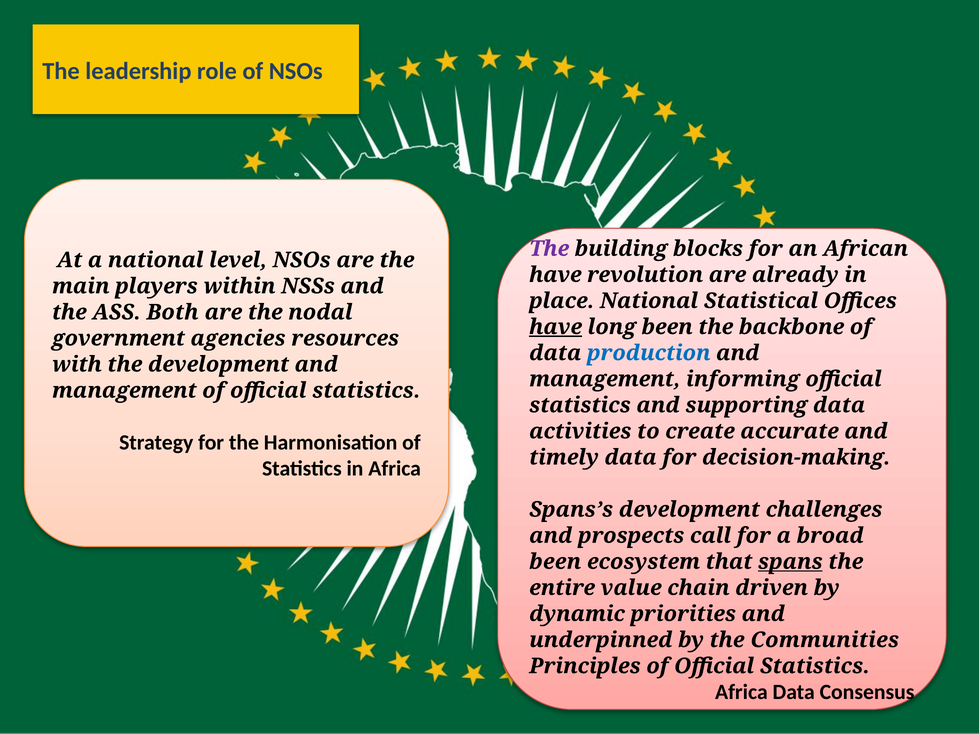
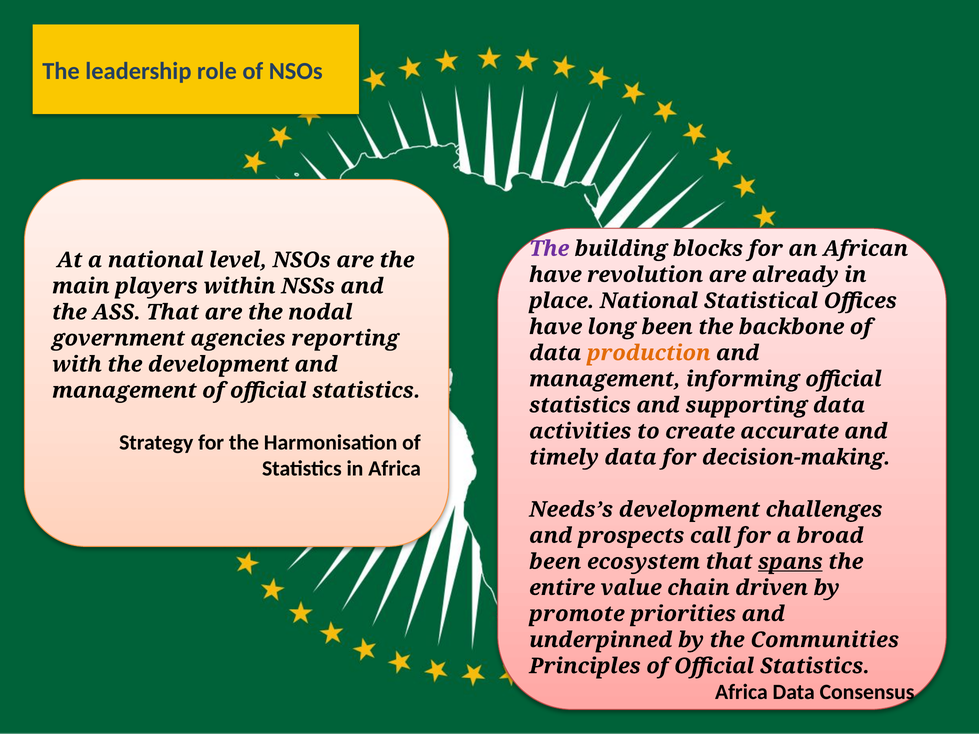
ASS Both: Both -> That (173, 312)
have underline: present -> none (556, 327)
resources: resources -> reporting (345, 338)
production colour: blue -> orange (649, 353)
Spans’s: Spans’s -> Needs’s (571, 510)
dynamic: dynamic -> promote (577, 614)
